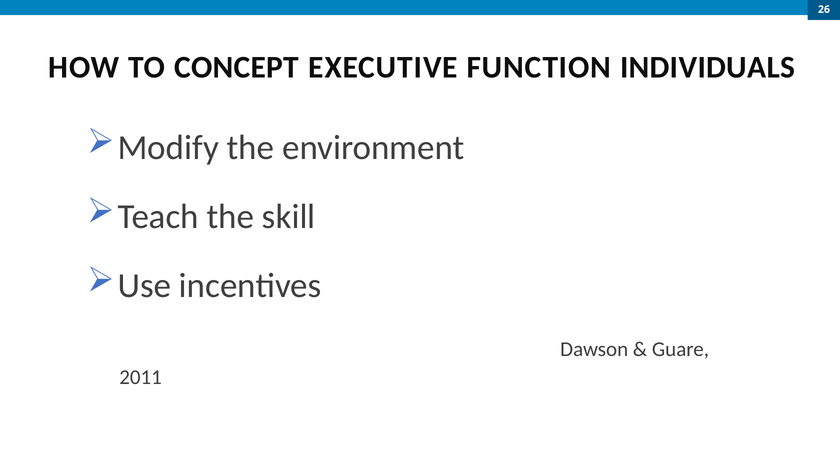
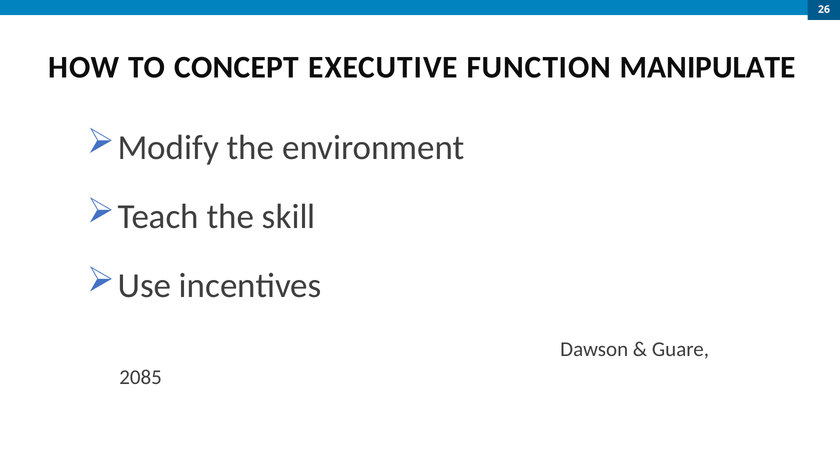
INDIVIDUALS: INDIVIDUALS -> MANIPULATE (708, 67)
2011: 2011 -> 2085 (141, 377)
